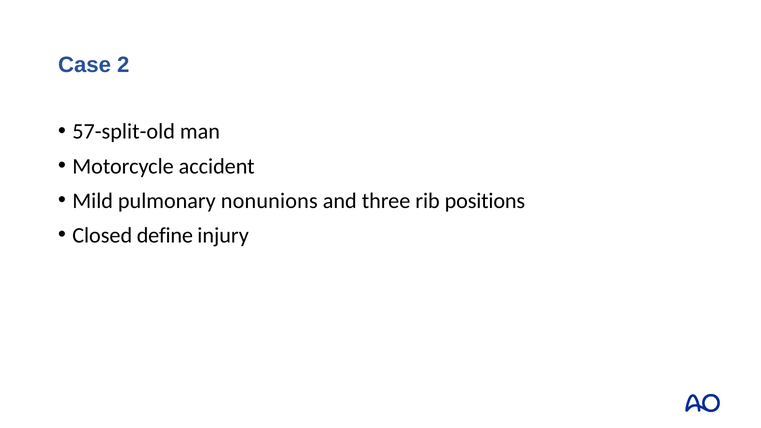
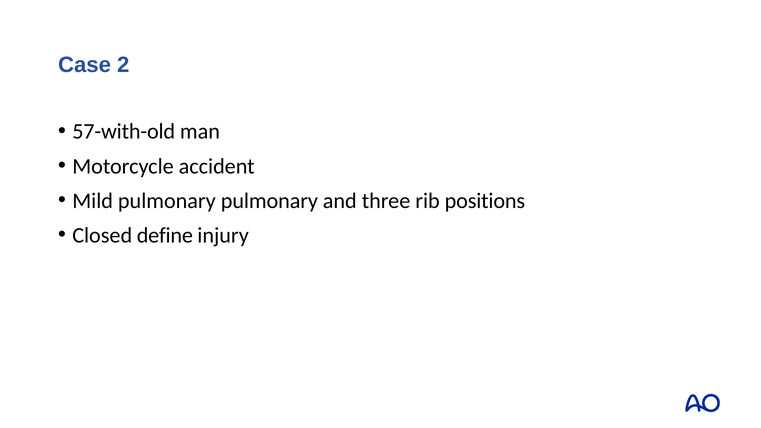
57-split-old: 57-split-old -> 57-with-old (124, 132)
pulmonary nonunions: nonunions -> pulmonary (269, 201)
